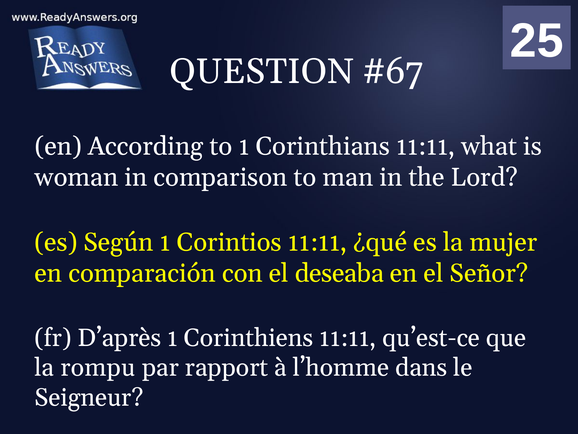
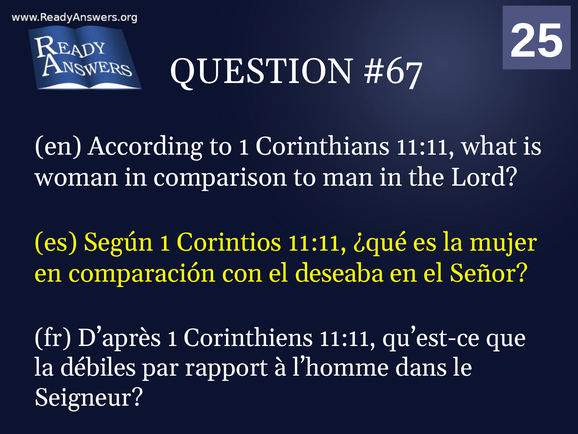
rompu: rompu -> débiles (98, 367)
